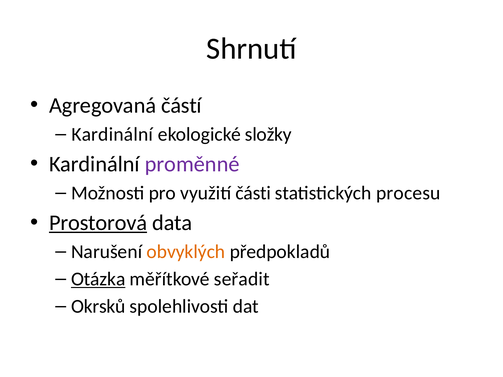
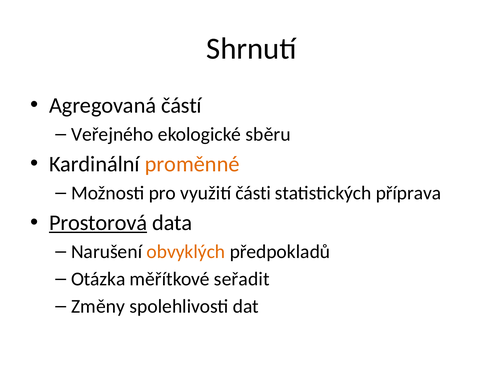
Kardinální: Kardinální -> Veřejného (112, 134)
složky: složky -> sběru (268, 134)
proměnné colour: purple -> orange (192, 164)
procesu: procesu -> příprava (408, 193)
Otázka underline: present -> none (98, 279)
Okrsků: Okrsků -> Změny (98, 307)
